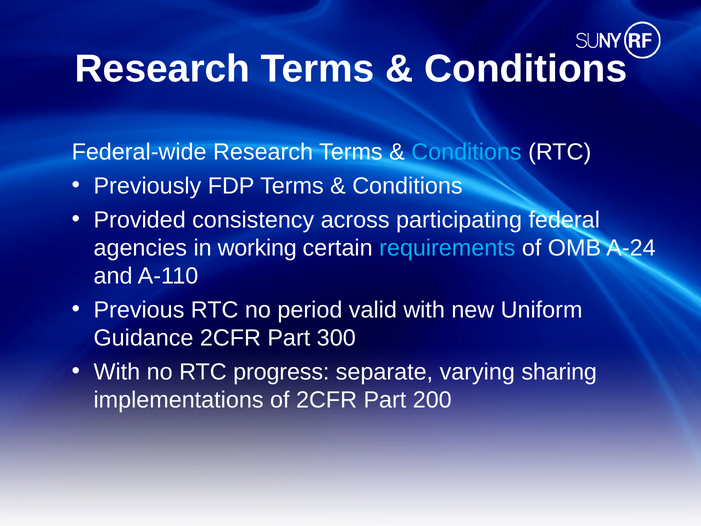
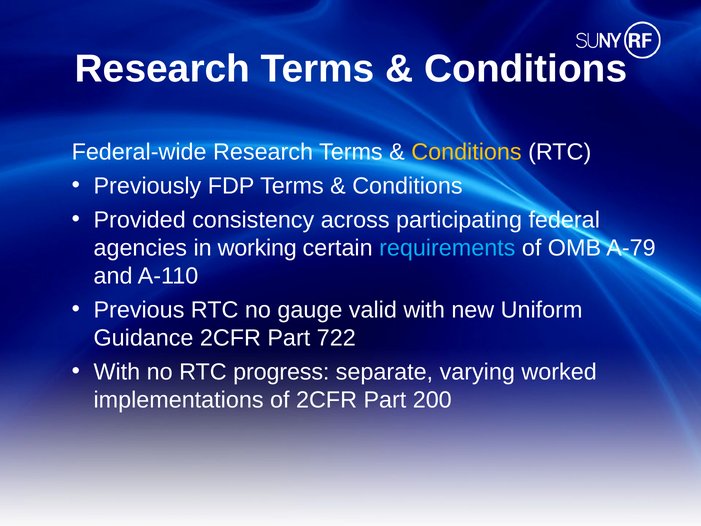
Conditions colour: light blue -> yellow (466, 152)
A-24: A-24 -> A-79 (631, 248)
period: period -> gauge (310, 310)
300: 300 -> 722 (336, 338)
sharing: sharing -> worked (559, 372)
